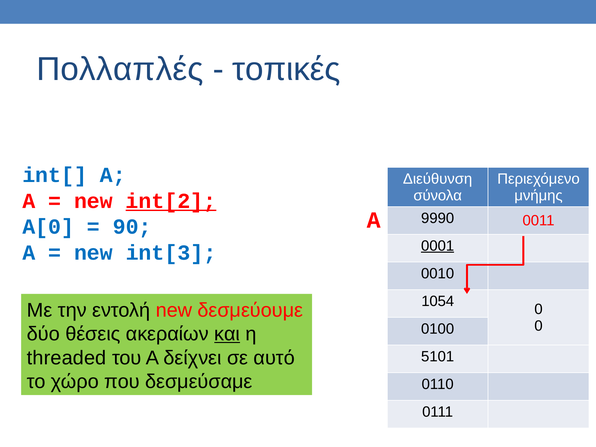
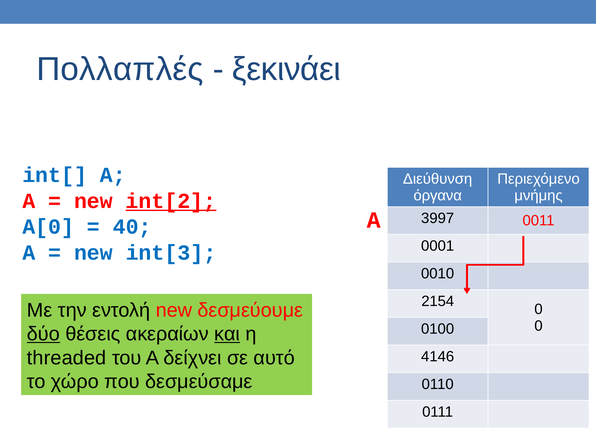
τοπικές: τοπικές -> ξεκινάει (286, 69)
σύνολα: σύνολα -> όργανα (438, 195)
9990: 9990 -> 3997 (438, 218)
90: 90 -> 40 (132, 227)
0001 underline: present -> none (438, 246)
1054: 1054 -> 2154 (438, 301)
δύο underline: none -> present (43, 334)
5101: 5101 -> 4146 (438, 357)
